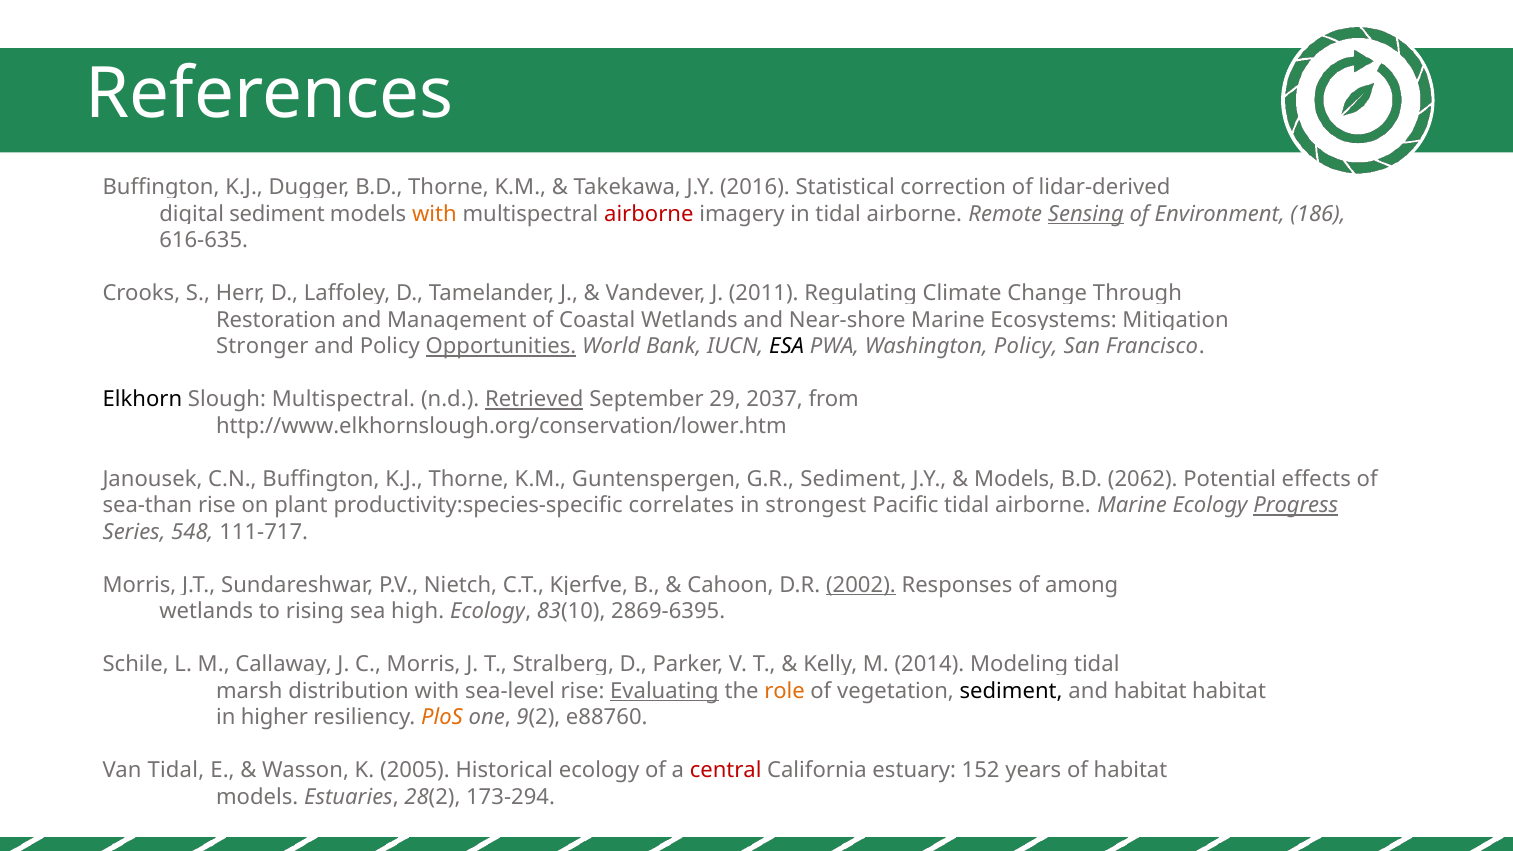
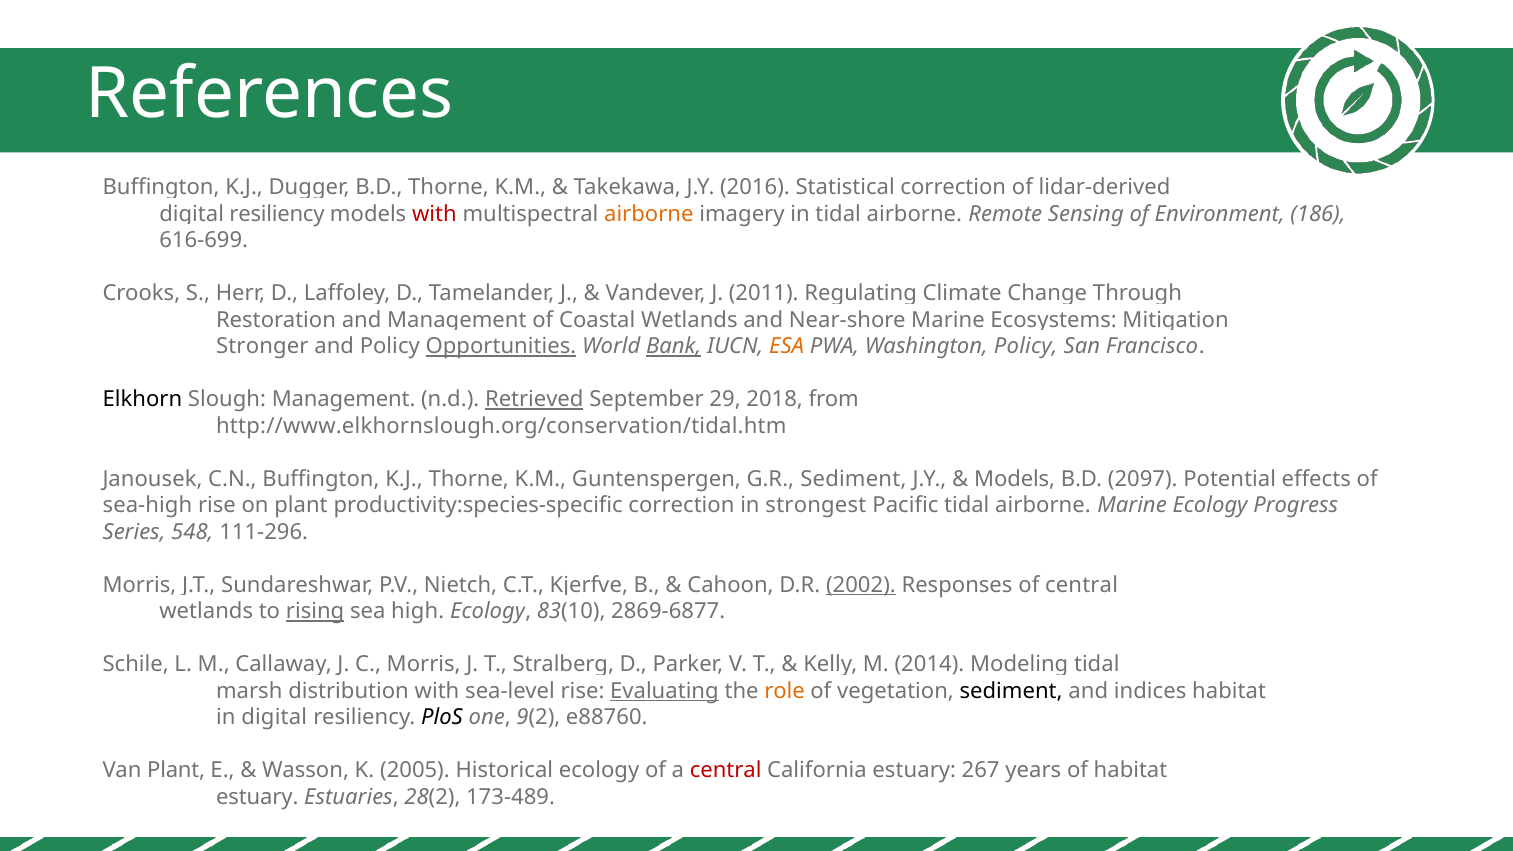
sediment: sediment -> resiliency (277, 214)
with colour: orange -> red (434, 214)
airborne colour: red -> orange (649, 214)
Sensing underline: present -> none (1086, 214)
616-635: 616-635 -> 616-699 (204, 241)
Bank underline: none -> present (674, 347)
ESA colour: black -> orange (787, 347)
Slough Multispectral: Multispectral -> Management (344, 400)
2037: 2037 -> 2018 (775, 400)
http://www.elkhornslough.org/conservation/lower.htm: http://www.elkhornslough.org/conservation/lower.htm -> http://www.elkhornslough.org/conservation/tidal.htm (501, 426)
2062: 2062 -> 2097 (1143, 479)
sea-than: sea-than -> sea-high (147, 506)
productivity:species-specific correlates: correlates -> correction (681, 506)
Progress underline: present -> none (1296, 506)
111-717: 111-717 -> 111-296 (264, 532)
of among: among -> central (1082, 585)
rising underline: none -> present (315, 612)
2869-6395: 2869-6395 -> 2869-6877 (668, 612)
and habitat: habitat -> indices (1150, 691)
in higher: higher -> digital (274, 718)
PloS colour: orange -> black (442, 718)
Van Tidal: Tidal -> Plant (176, 771)
152: 152 -> 267 (981, 771)
models: models -> estuary (257, 797)
173-294: 173-294 -> 173-489 (511, 797)
